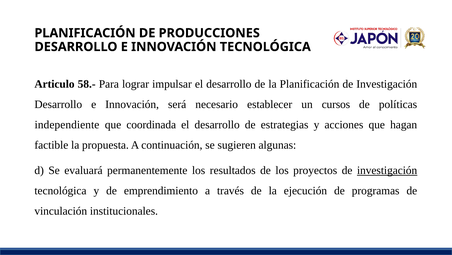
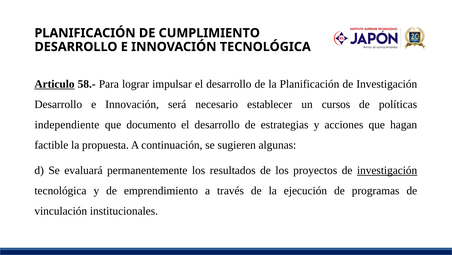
PRODUCCIONES: PRODUCCIONES -> CUMPLIMIENTO (209, 33)
Articulo underline: none -> present (55, 84)
coordinada: coordinada -> documento (151, 124)
